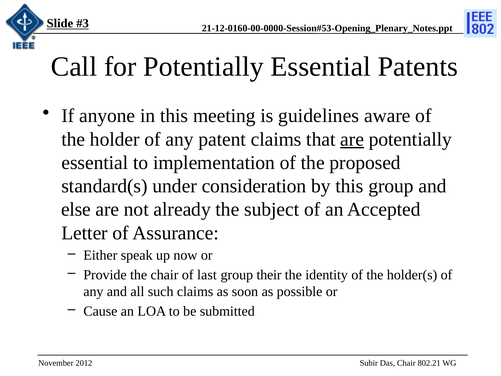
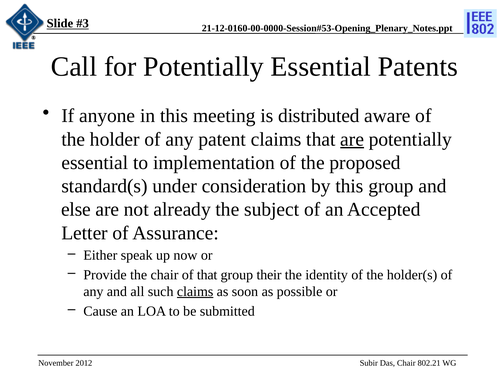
guidelines: guidelines -> distributed (319, 116)
of last: last -> that (207, 275)
claims underline: none -> present (195, 291)
